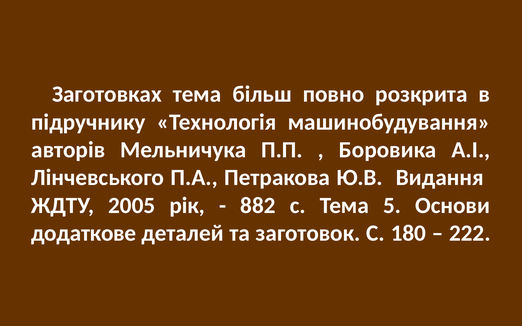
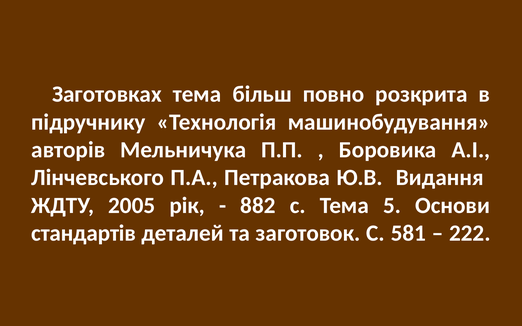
додаткове: додаткове -> стандартів (84, 234)
180: 180 -> 581 (408, 234)
